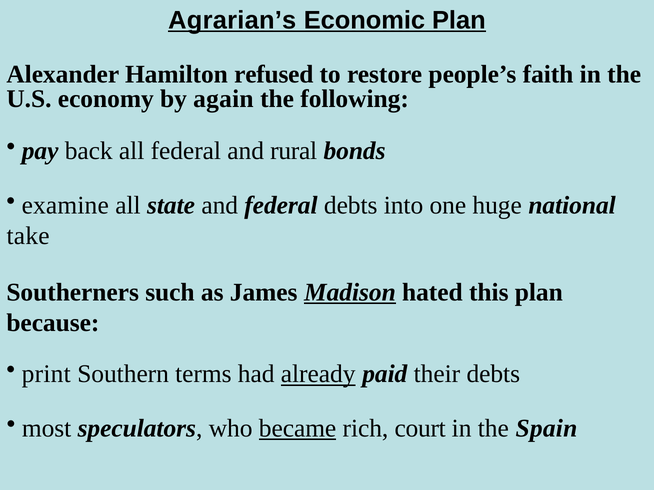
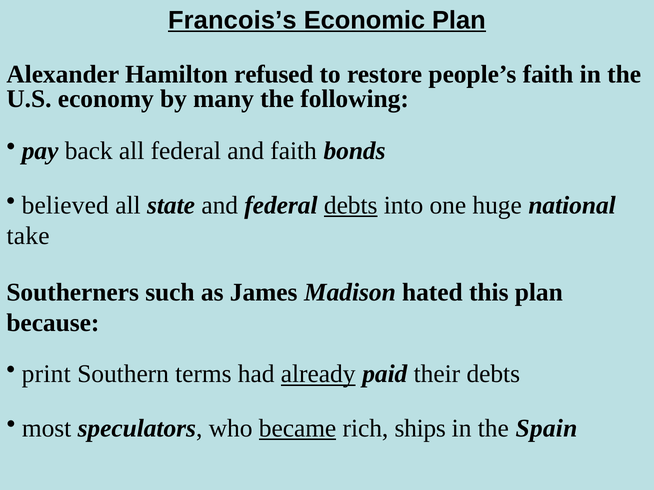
Agrarian’s: Agrarian’s -> Francois’s (232, 20)
again: again -> many (224, 99)
and rural: rural -> faith (294, 151)
examine: examine -> believed (65, 206)
debts underline: none -> present (351, 206)
Madison underline: present -> none (350, 293)
court: court -> ships (420, 429)
